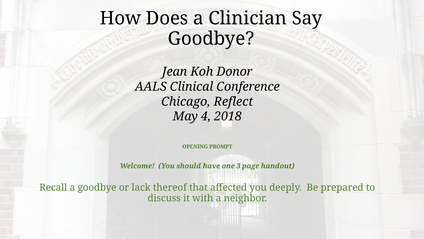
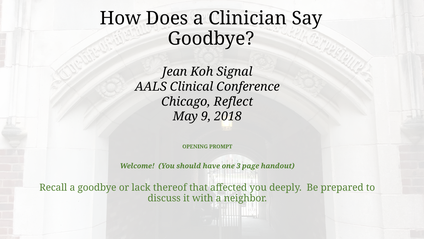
Donor: Donor -> Signal (234, 72)
4: 4 -> 9 (206, 116)
